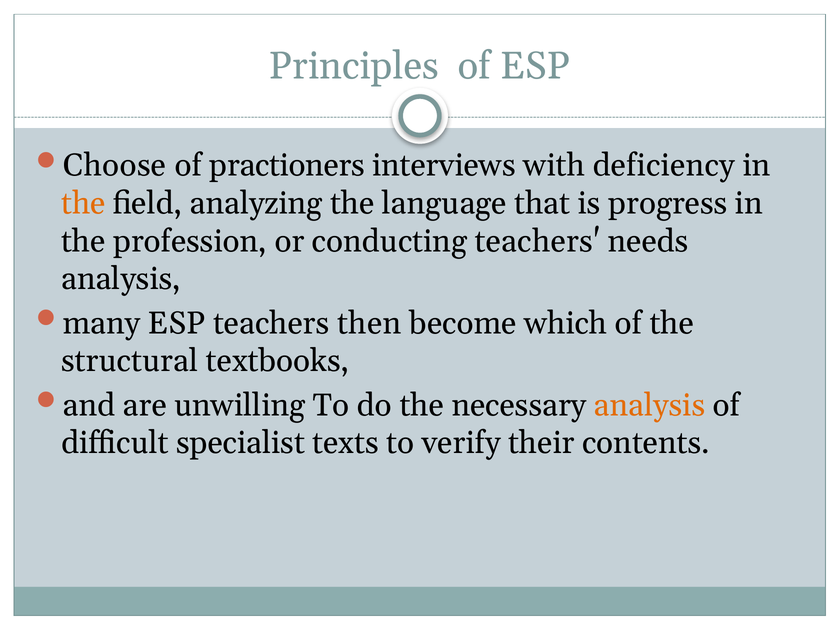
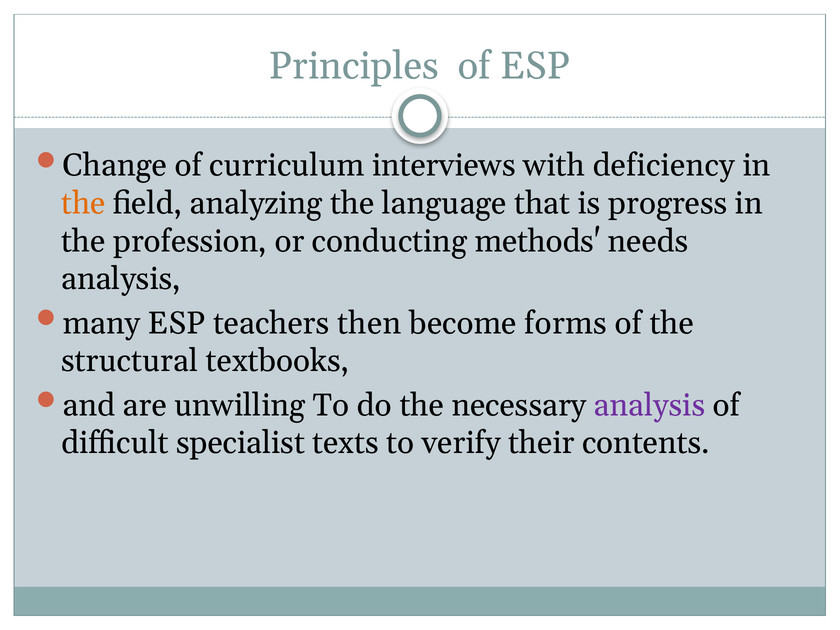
Choose: Choose -> Change (115, 166)
practioners: practioners -> curriculum (287, 166)
conducting teachers: teachers -> methods (538, 241)
which: which -> forms (566, 323)
analysis colour: orange -> purple (650, 405)
